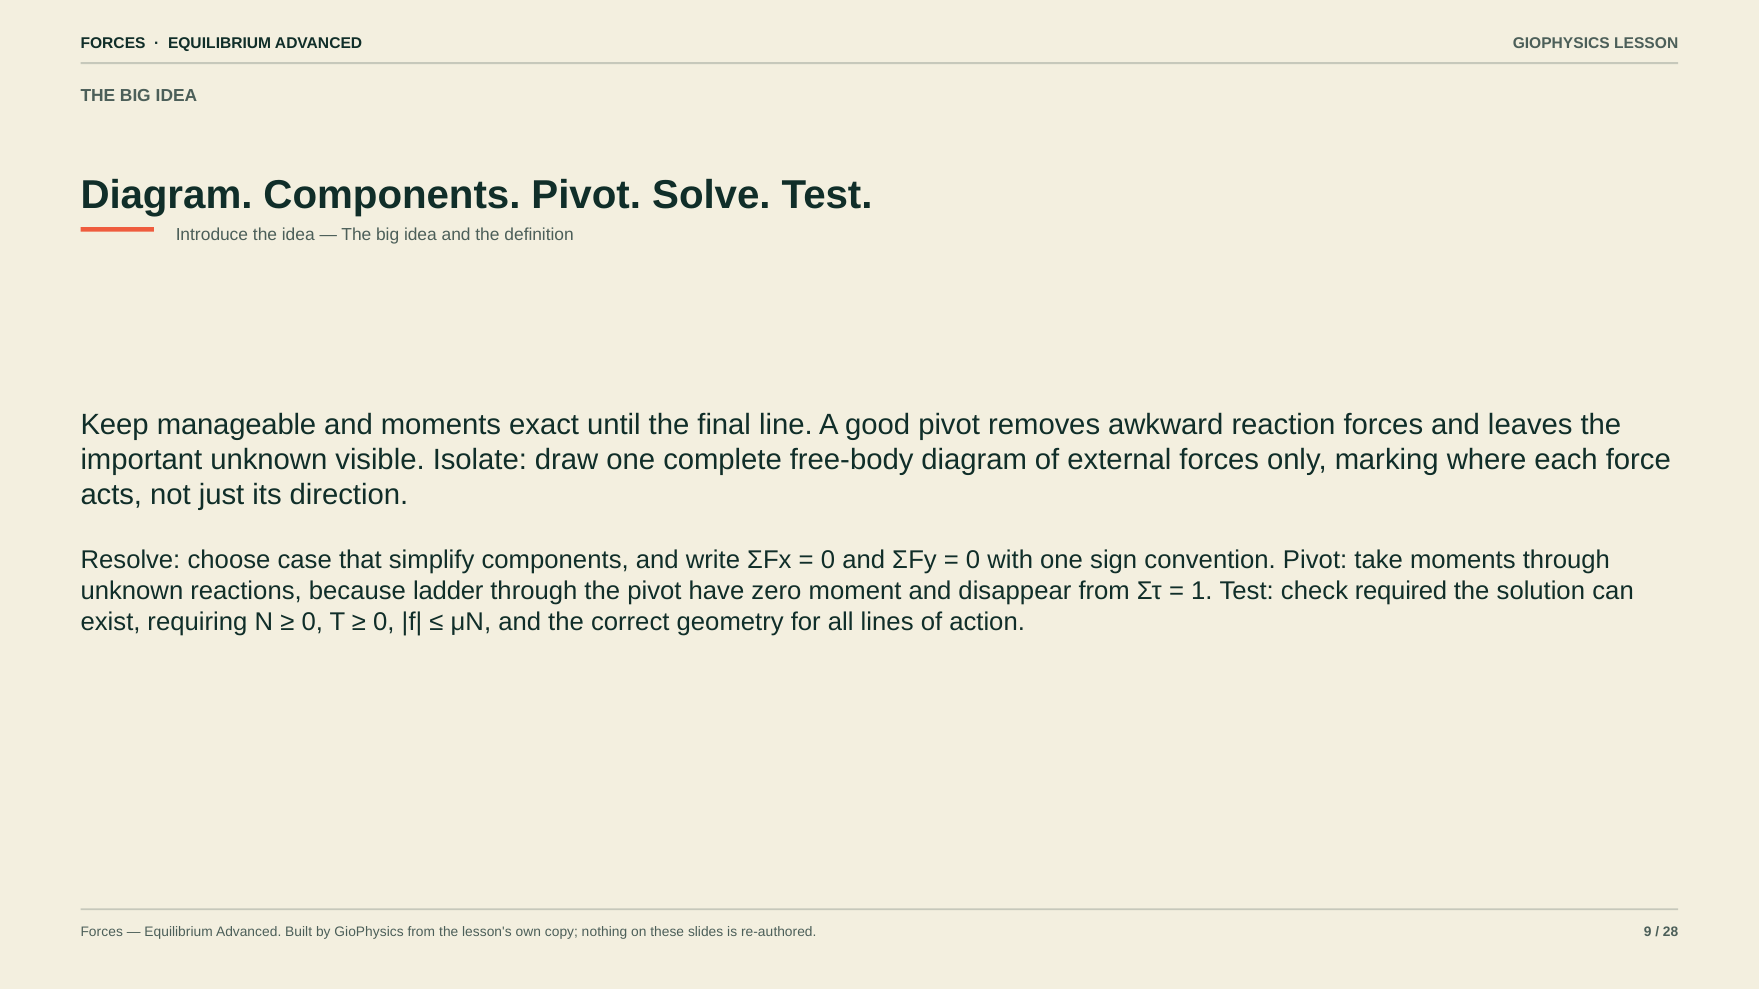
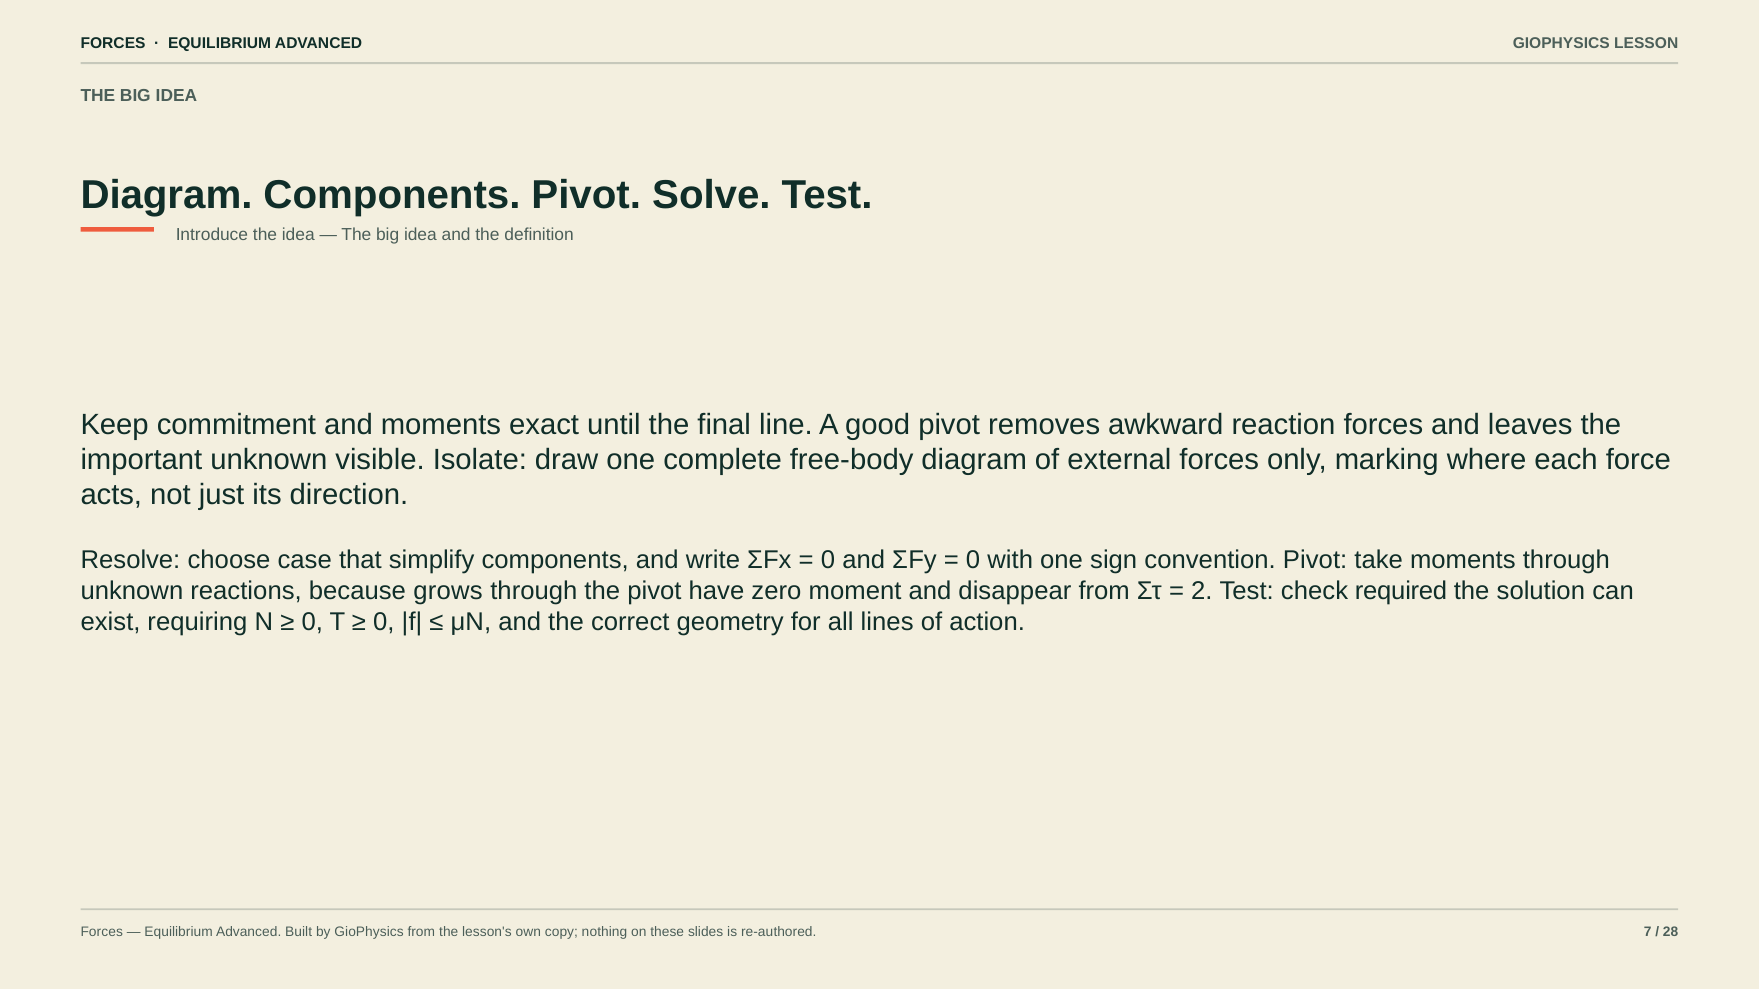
manageable: manageable -> commitment (236, 425)
ladder: ladder -> grows (448, 591)
1: 1 -> 2 (1202, 591)
9: 9 -> 7 (1648, 933)
